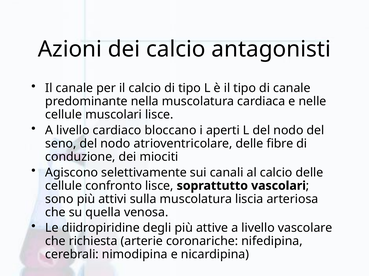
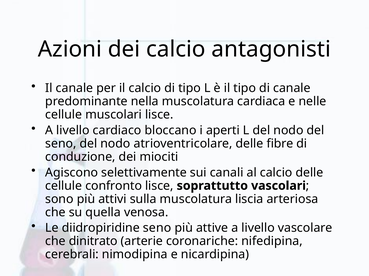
diidropiridine degli: degli -> seno (157, 229)
richiesta: richiesta -> dinitrato (93, 242)
